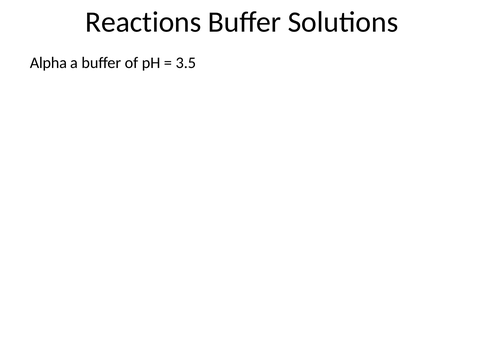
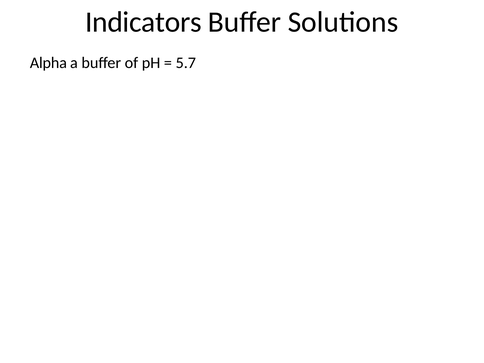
Reactions: Reactions -> Indicators (143, 22)
3.5: 3.5 -> 5.7 (186, 63)
